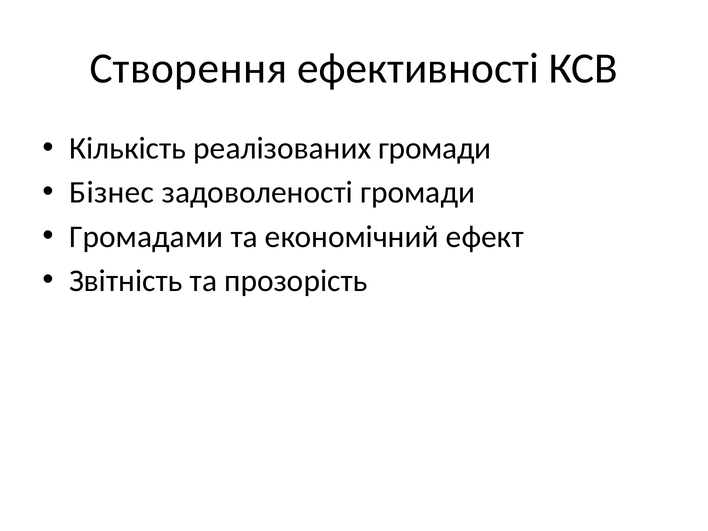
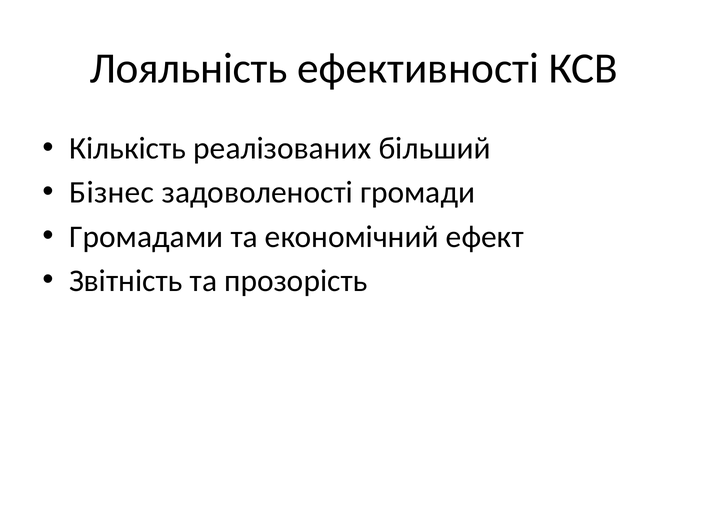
Створення: Створення -> Лояльність (189, 69)
реалізованих громади: громади -> більший (435, 149)
